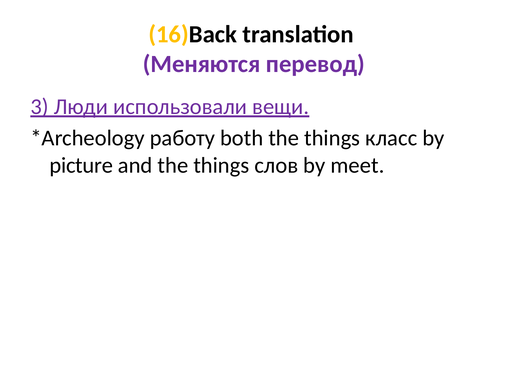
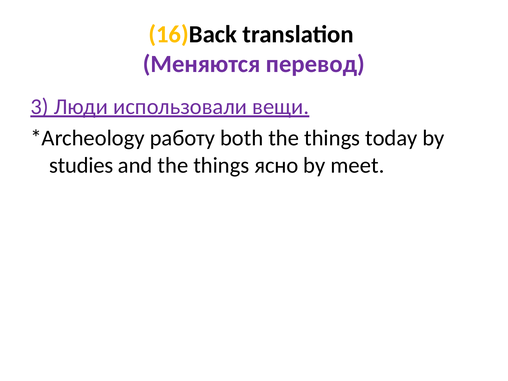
класс: класс -> today (391, 138)
picture: picture -> studies (81, 165)
слов: слов -> ясно (276, 165)
